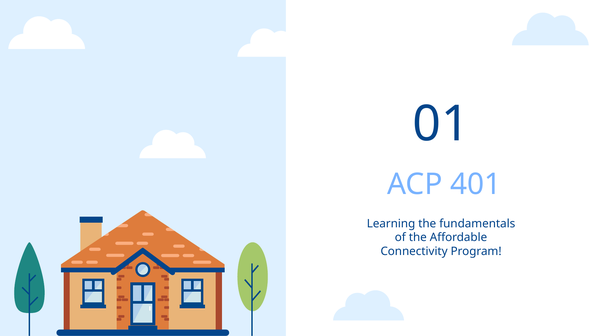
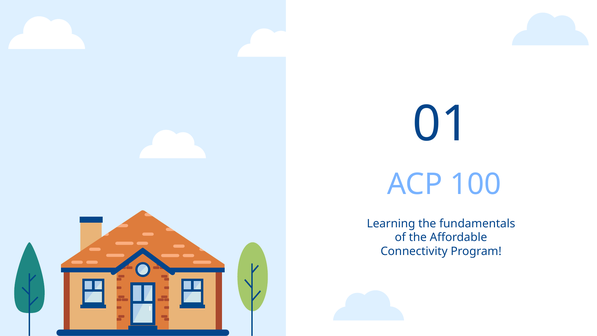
401: 401 -> 100 (476, 184)
